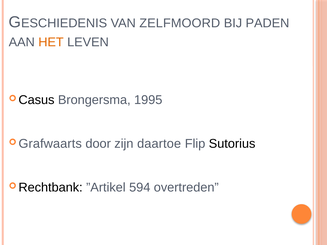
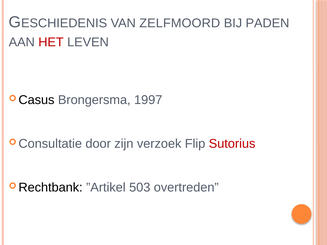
HET colour: orange -> red (51, 42)
1995: 1995 -> 1997 (148, 100)
Grafwaarts: Grafwaarts -> Consultatie (50, 144)
daartoe: daartoe -> verzoek (159, 144)
Sutorius colour: black -> red (232, 144)
594: 594 -> 503 (140, 188)
